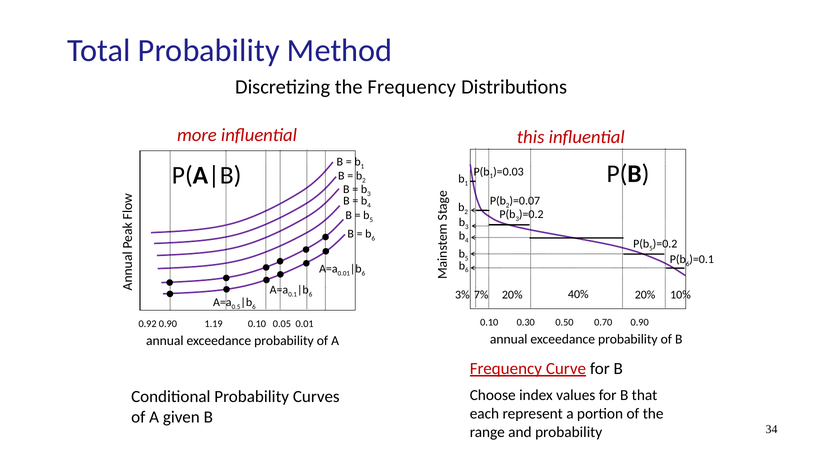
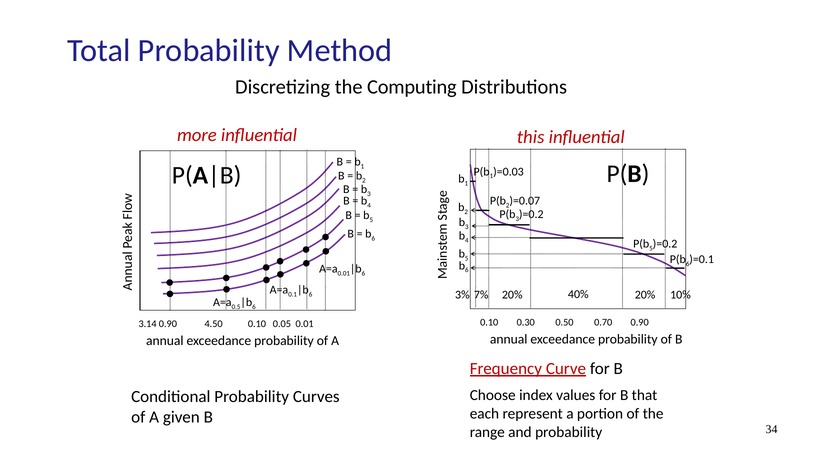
the Frequency: Frequency -> Computing (412, 87)
0.92: 0.92 -> 3.14 (148, 324)
1.19: 1.19 -> 4.50 (214, 324)
